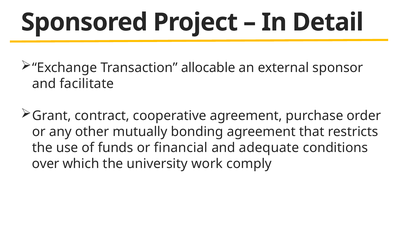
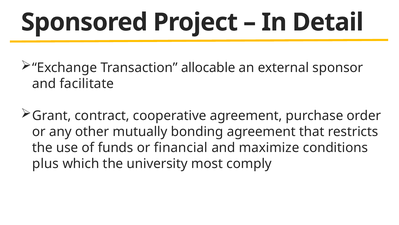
adequate: adequate -> maximize (269, 147)
over: over -> plus (46, 163)
work: work -> most (207, 163)
